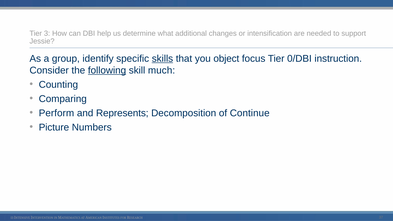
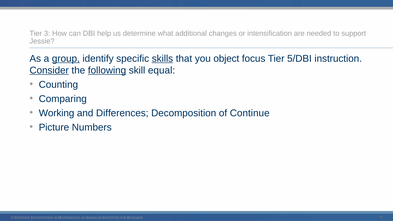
group underline: none -> present (66, 59)
0/DBI: 0/DBI -> 5/DBI (299, 59)
Consider underline: none -> present (49, 70)
much: much -> equal (162, 70)
Perform: Perform -> Working (57, 113)
Represents: Represents -> Differences (122, 113)
